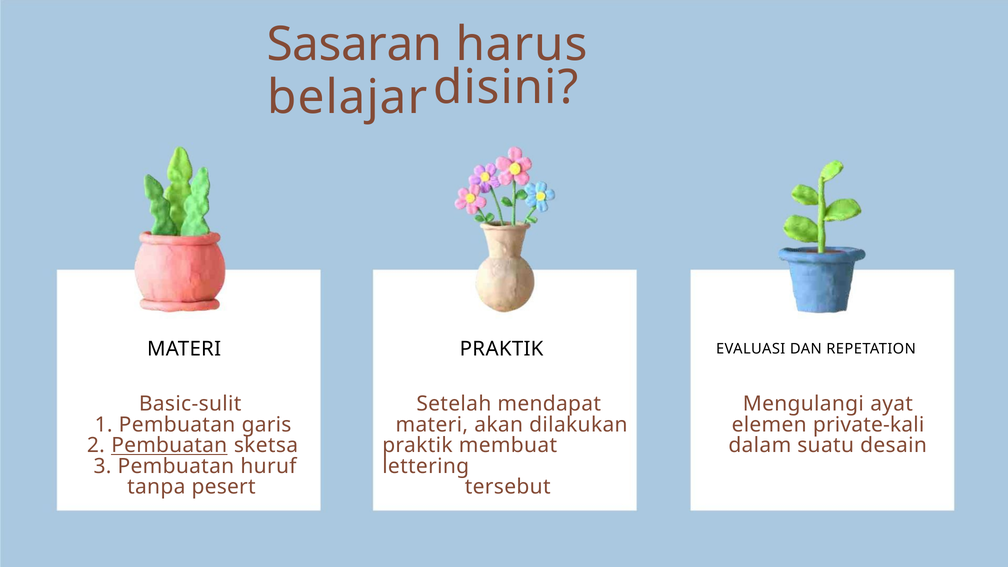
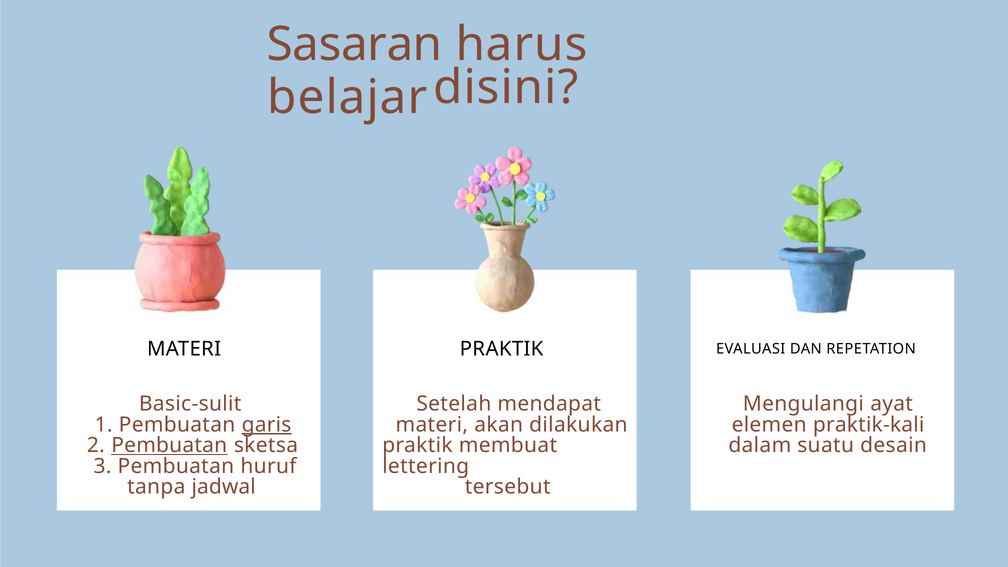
garis underline: none -> present (267, 425)
private-kali: private-kali -> praktik-kali (869, 425)
pesert: pesert -> jadwal (224, 487)
